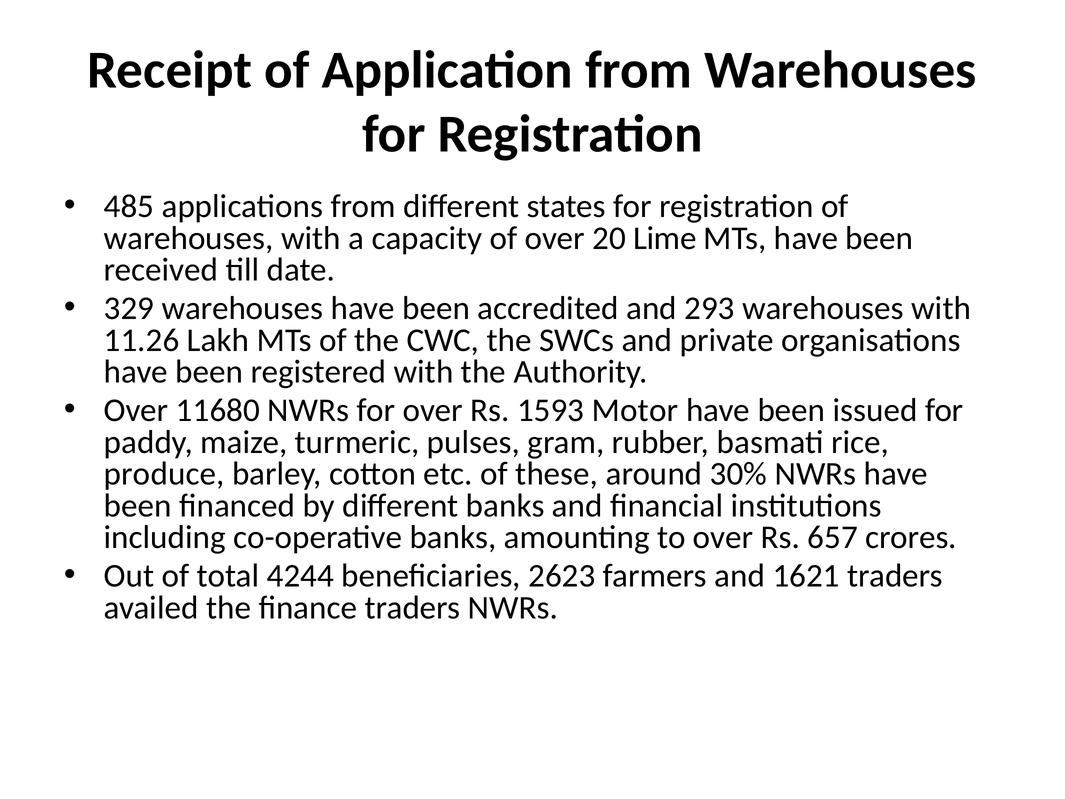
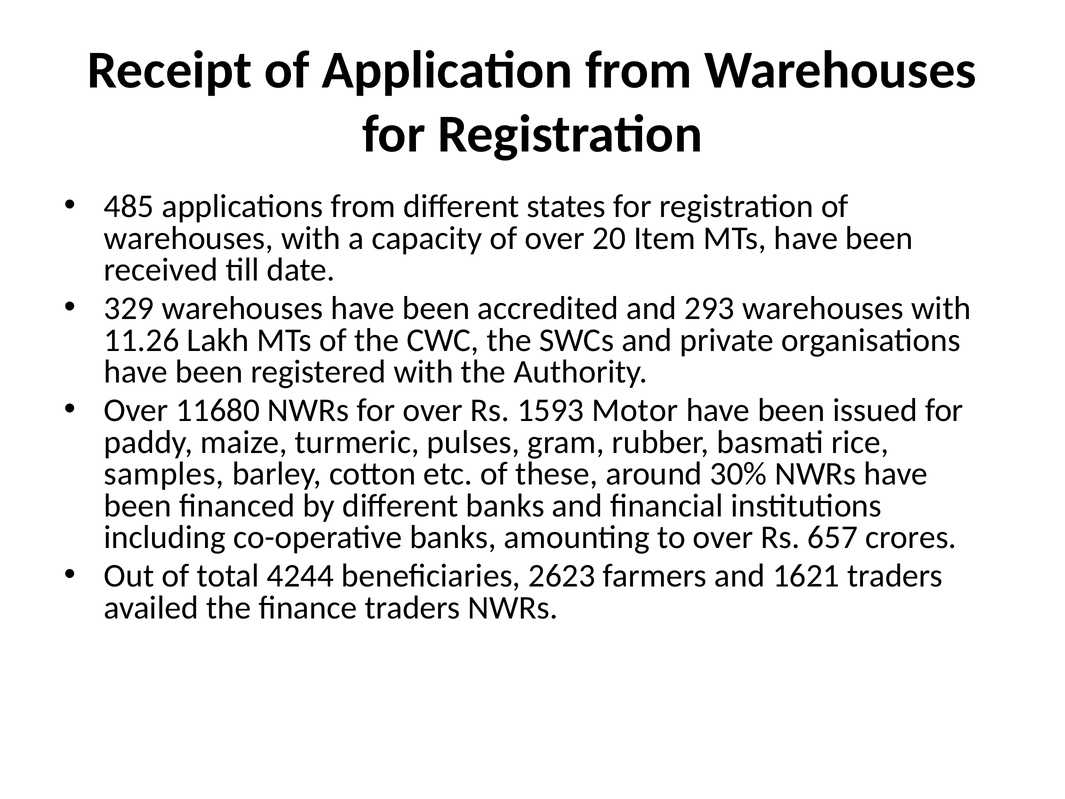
Lime: Lime -> Item (665, 238)
produce: produce -> samples (164, 474)
